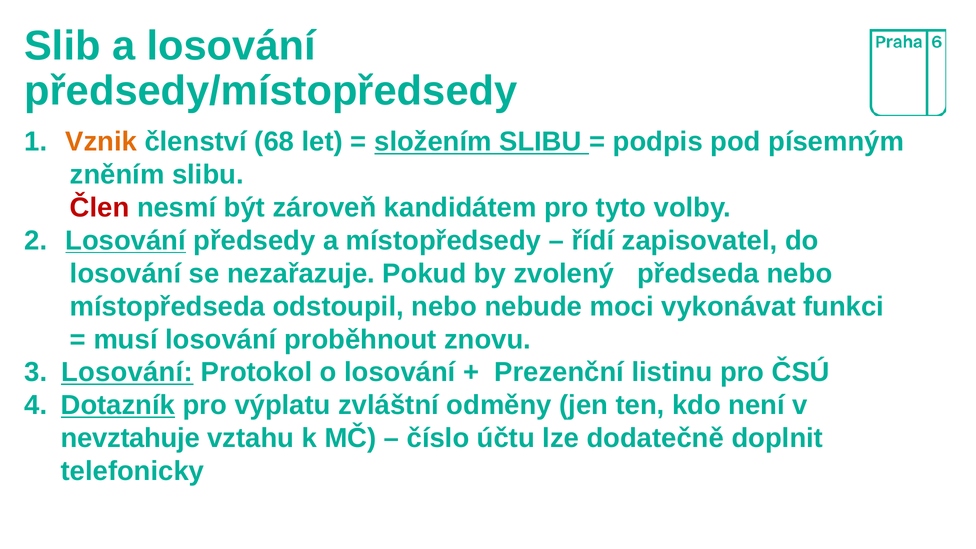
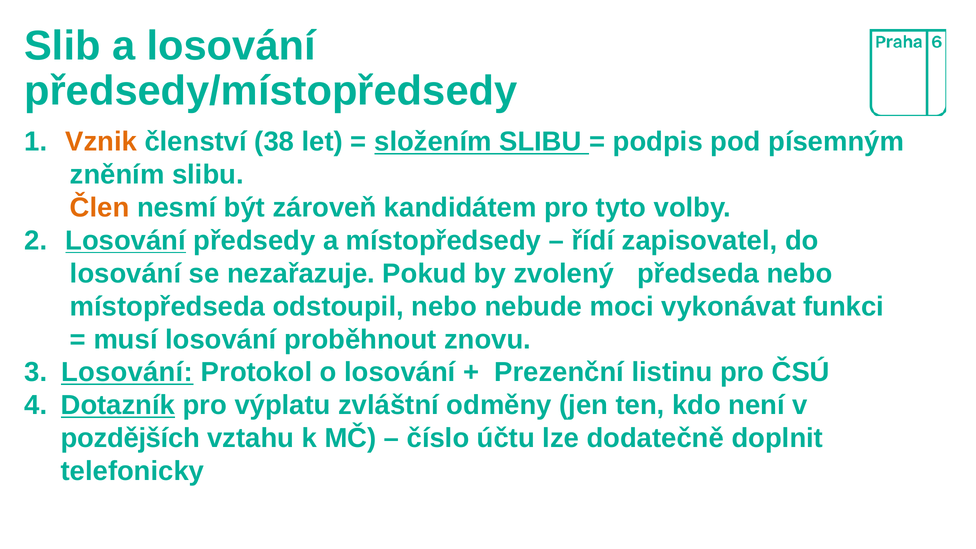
68: 68 -> 38 (274, 142)
Člen colour: red -> orange (100, 208)
nevztahuje: nevztahuje -> pozdějších (130, 438)
